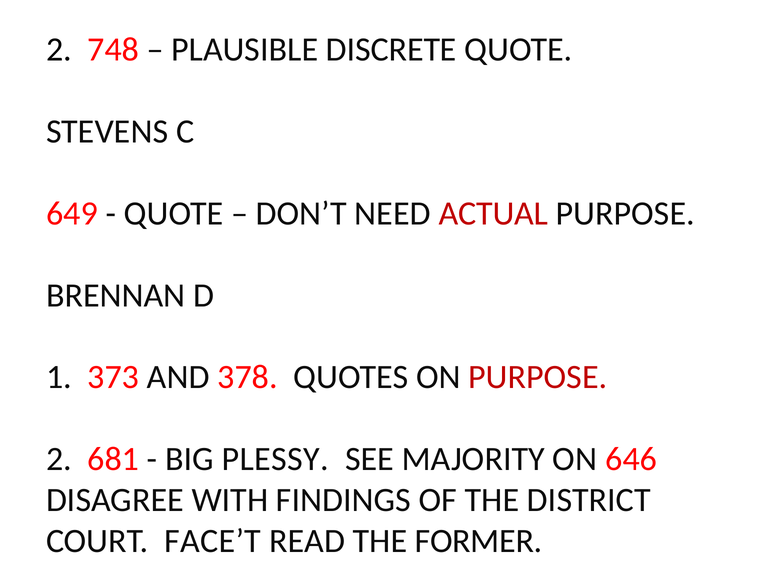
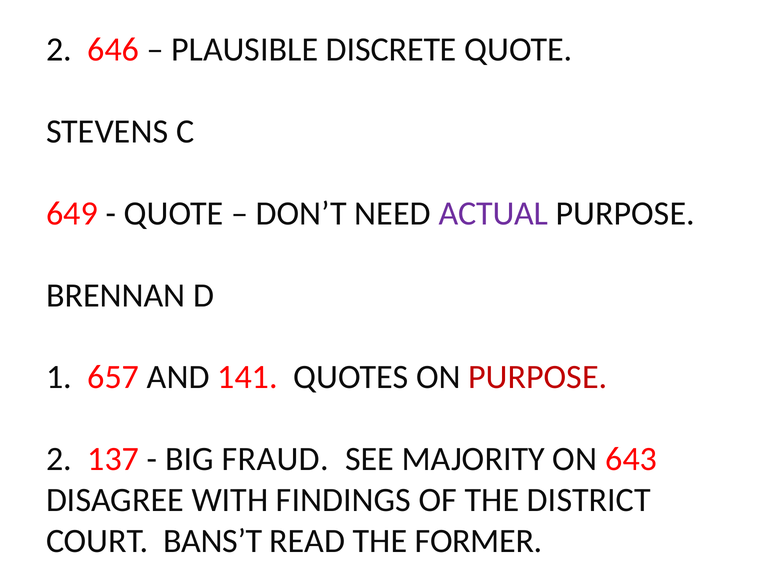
748: 748 -> 646 (113, 50)
ACTUAL colour: red -> purple (493, 214)
373: 373 -> 657 (113, 377)
378: 378 -> 141 (247, 377)
681: 681 -> 137 (113, 459)
PLESSY: PLESSY -> FRAUD (275, 459)
646: 646 -> 643 (631, 459)
FACE’T: FACE’T -> BANS’T (213, 541)
